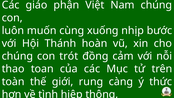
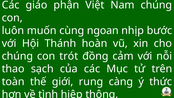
xuống: xuống -> ngoan (103, 31)
toan: toan -> sạch (42, 69)
